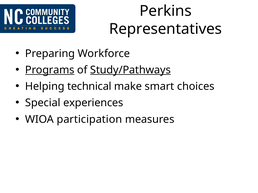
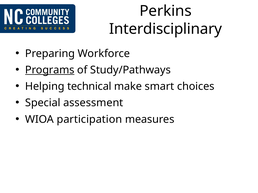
Representatives: Representatives -> Interdisciplinary (166, 29)
Study/Pathways underline: present -> none (130, 70)
experiences: experiences -> assessment (93, 103)
